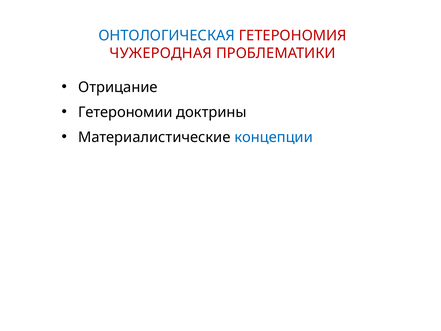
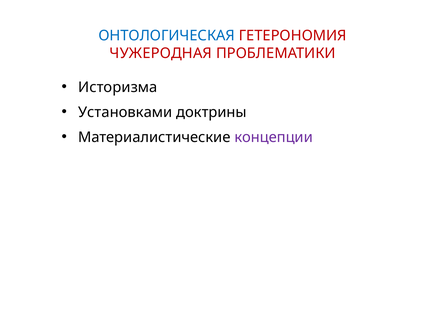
Отрицание: Отрицание -> Историзма (118, 87)
Гетерономии: Гетерономии -> Установками (125, 112)
концепции colour: blue -> purple (274, 137)
